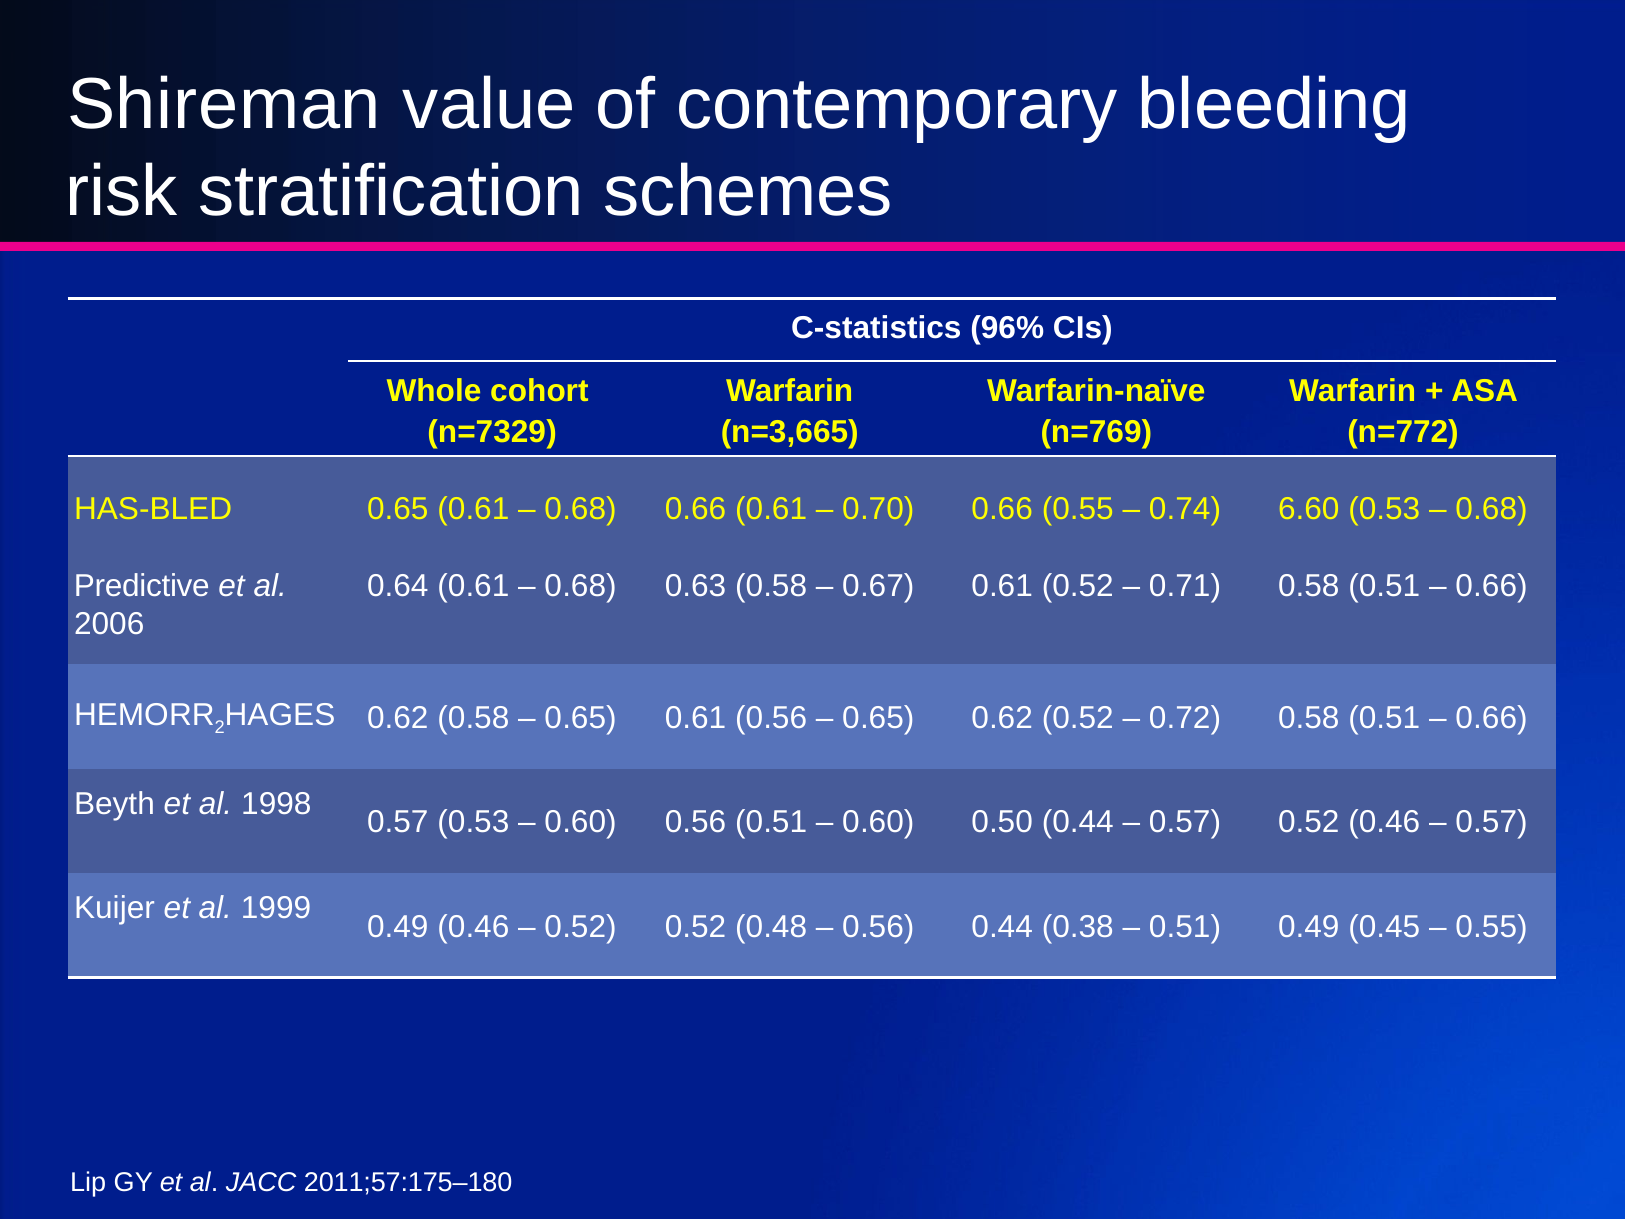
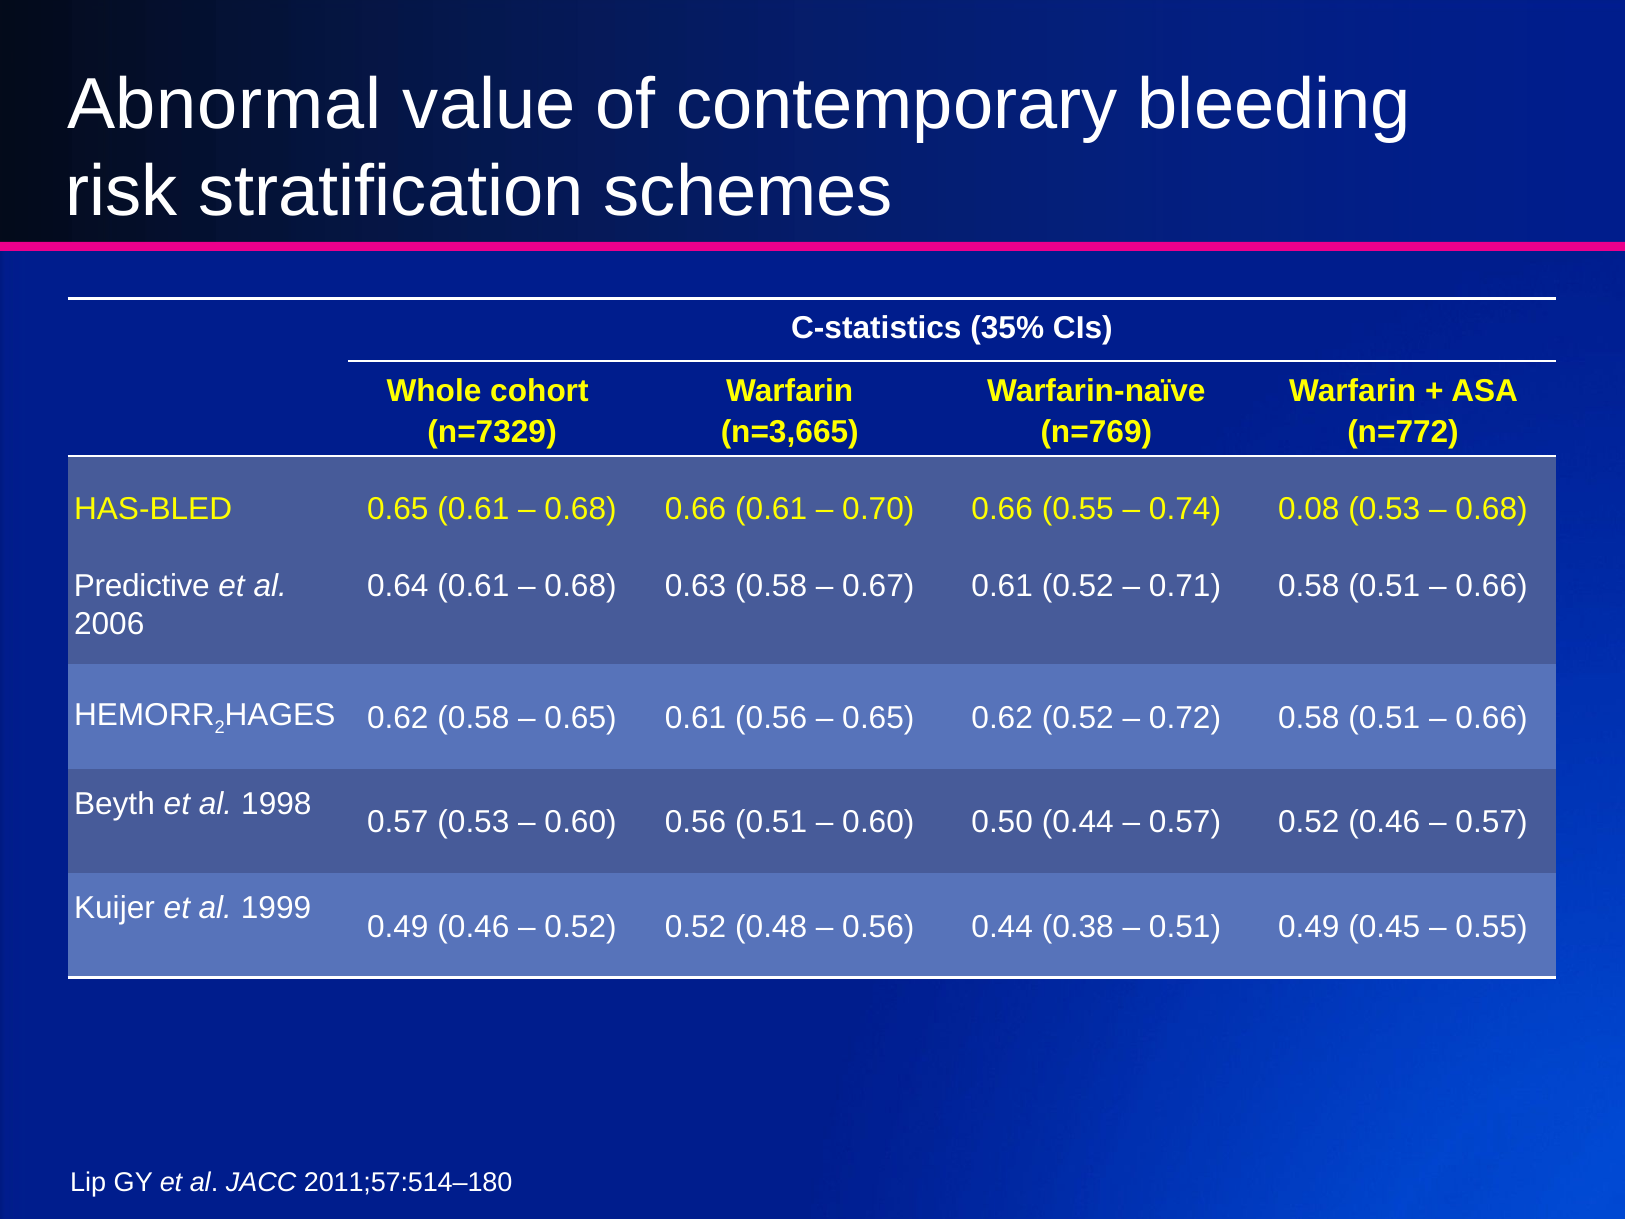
Shireman: Shireman -> Abnormal (224, 105)
96%: 96% -> 35% (1007, 328)
6.60: 6.60 -> 0.08 (1309, 509)
2011;57:175–180: 2011;57:175–180 -> 2011;57:514–180 (408, 1182)
